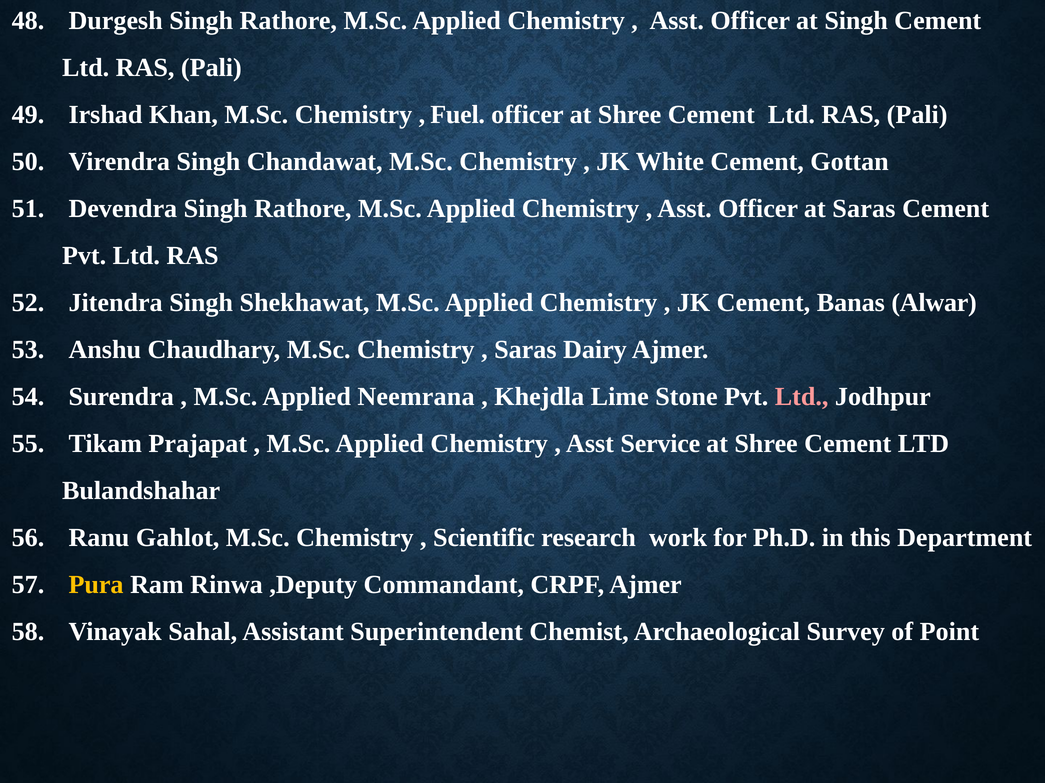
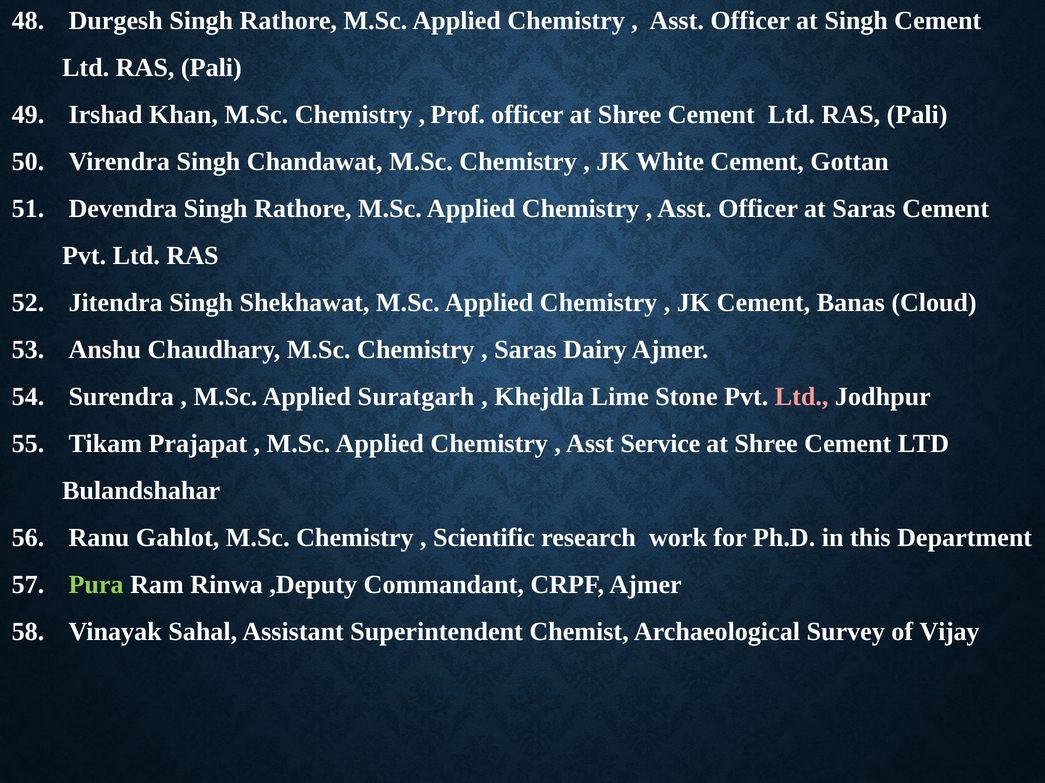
Fuel: Fuel -> Prof (458, 115)
Alwar: Alwar -> Cloud (934, 303)
Neemrana: Neemrana -> Suratgarh (416, 397)
Pura colour: yellow -> light green (96, 585)
Point: Point -> Vijay (950, 632)
